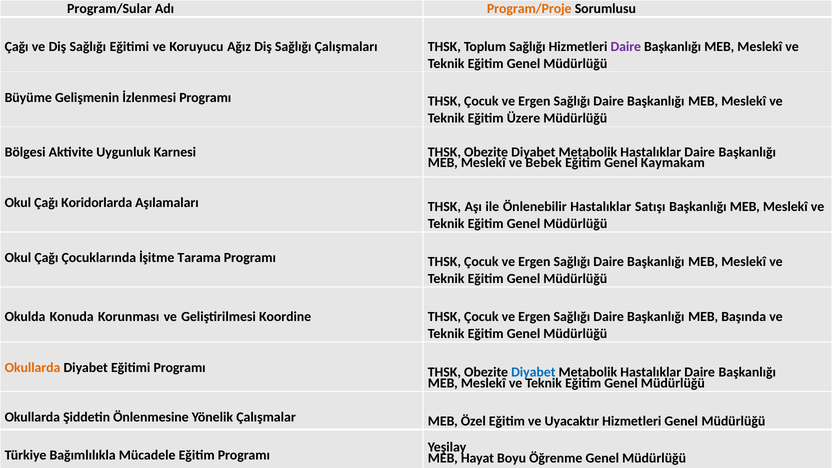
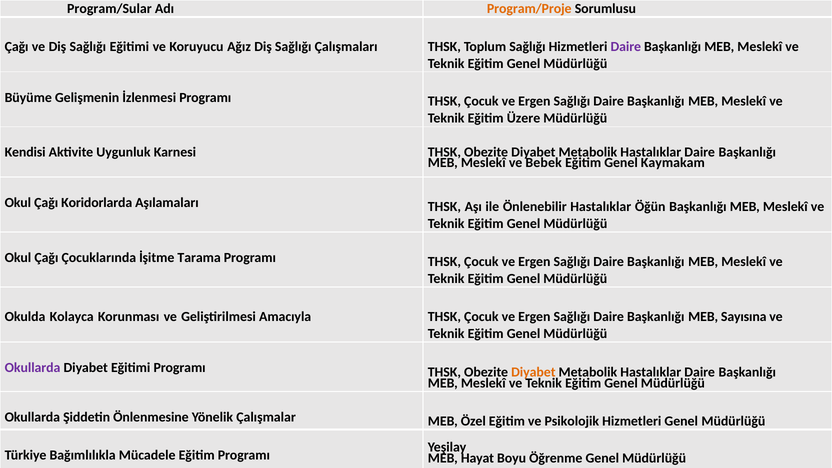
Bölgesi: Bölgesi -> Kendisi (25, 152)
Satışı: Satışı -> Öğün (650, 207)
Konuda: Konuda -> Kolayca (72, 317)
Koordine: Koordine -> Amacıyla (285, 317)
Başında: Başında -> Sayısına (744, 317)
Okullarda colour: orange -> purple (33, 368)
Diyabet colour: blue -> orange (533, 372)
Uyacaktır: Uyacaktır -> Psikolojik (572, 421)
